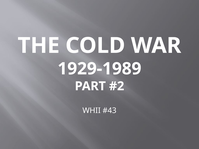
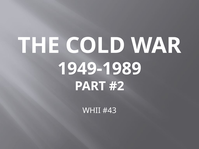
1929-1989: 1929-1989 -> 1949-1989 (99, 69)
